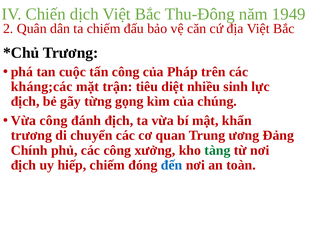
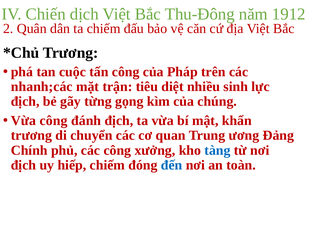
1949: 1949 -> 1912 (289, 14)
kháng;các: kháng;các -> nhanh;các (42, 87)
tàng colour: green -> blue (217, 151)
